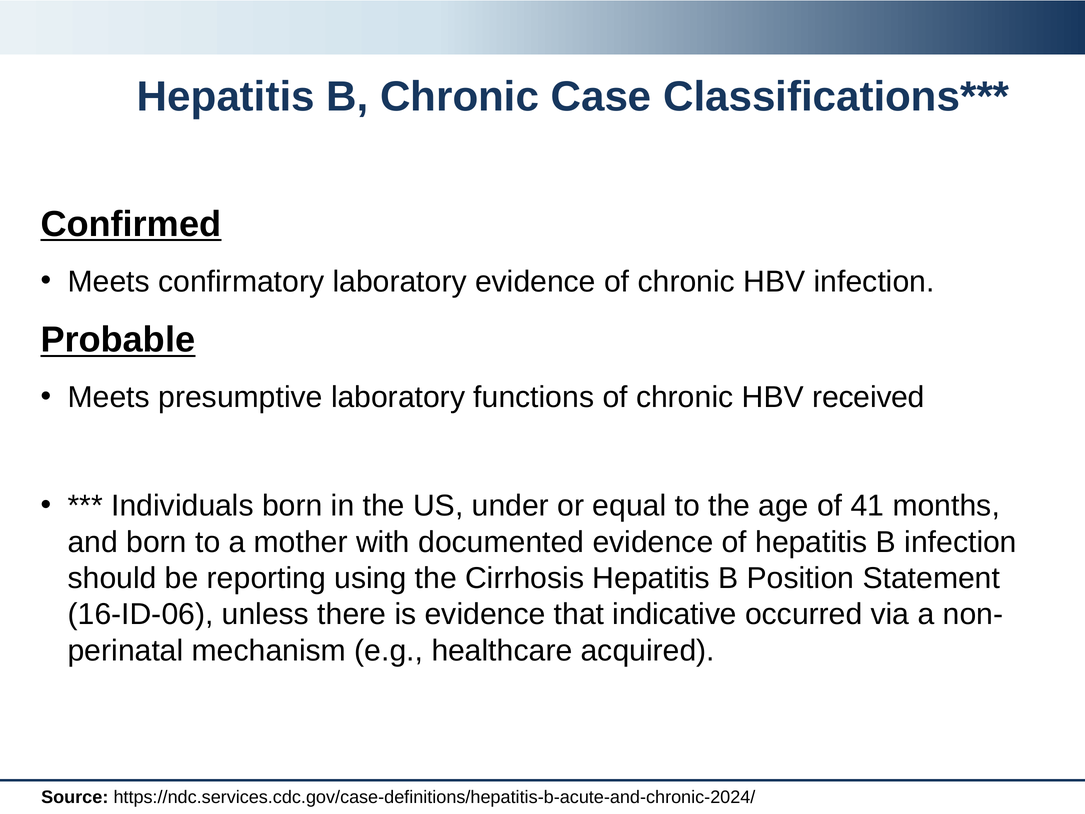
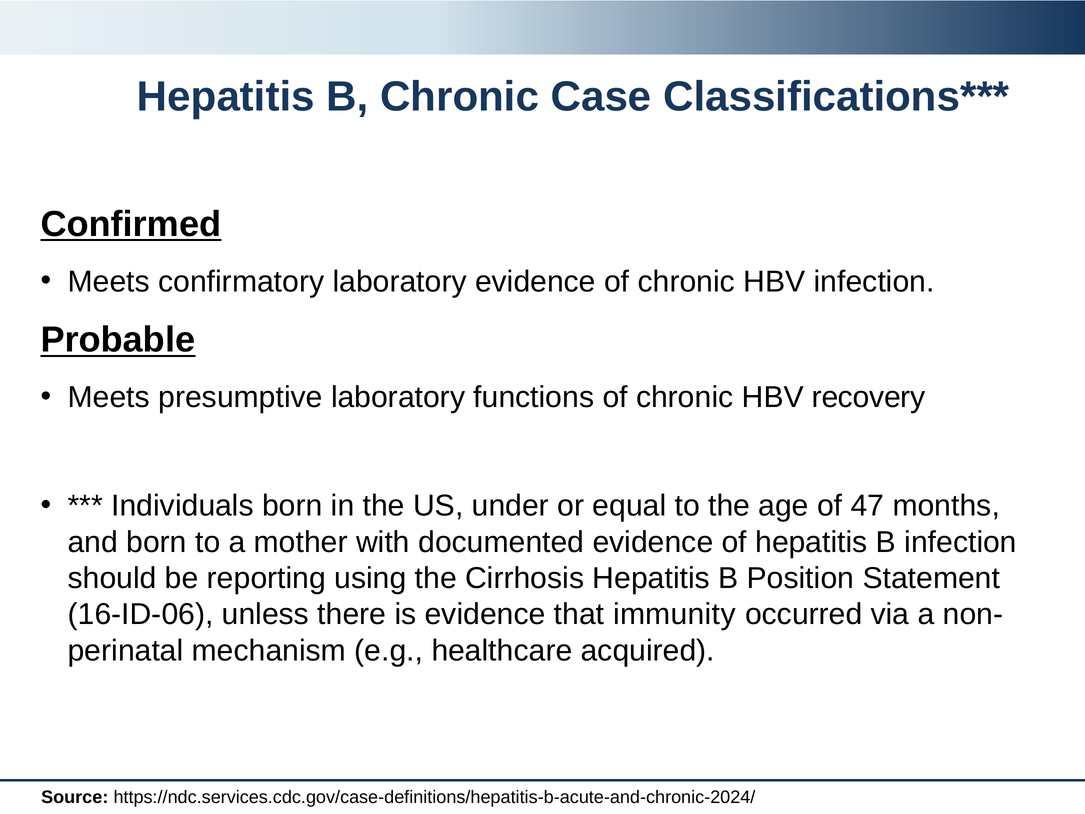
received: received -> recovery (869, 397)
41: 41 -> 47 (867, 506)
indicative: indicative -> immunity (674, 614)
